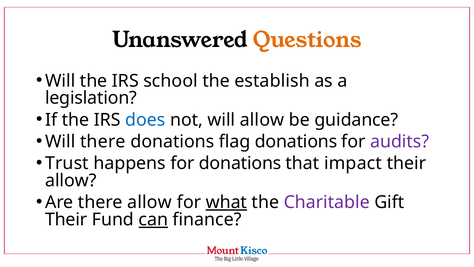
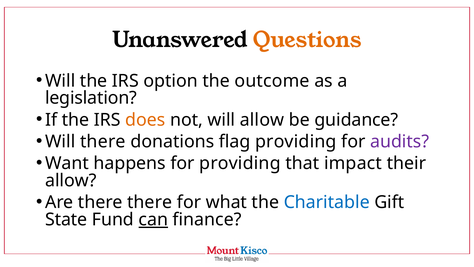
school: school -> option (171, 81)
establish: establish -> outcome (272, 81)
does colour: blue -> orange (145, 120)
flag donations: donations -> providing (296, 141)
Trust: Trust -> Want (67, 163)
for donations: donations -> providing (240, 163)
there allow: allow -> there (150, 202)
what underline: present -> none (226, 202)
Charitable colour: purple -> blue (327, 202)
Their: Their -> State (66, 219)
